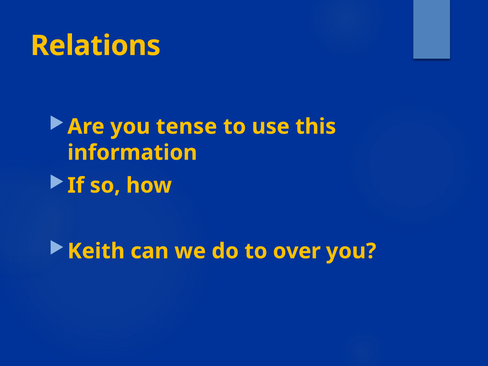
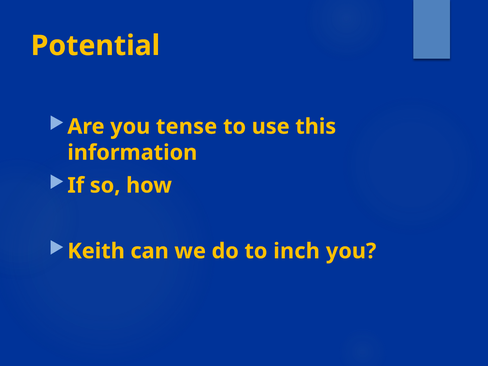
Relations: Relations -> Potential (95, 46)
over: over -> inch (297, 251)
